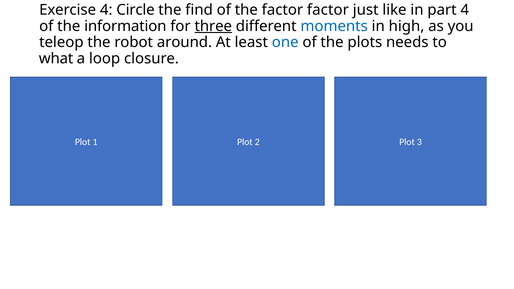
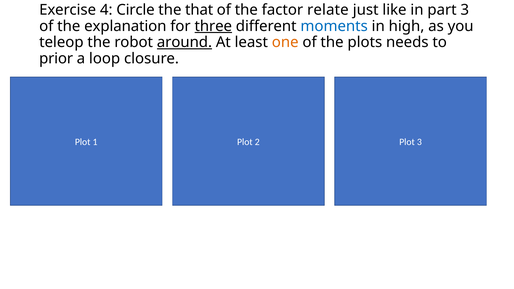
find: find -> that (199, 10)
factor factor: factor -> relate (328, 10)
part 4: 4 -> 3 (465, 10)
information: information -> explanation (125, 26)
around underline: none -> present (184, 42)
one colour: blue -> orange (285, 42)
what: what -> prior (56, 59)
